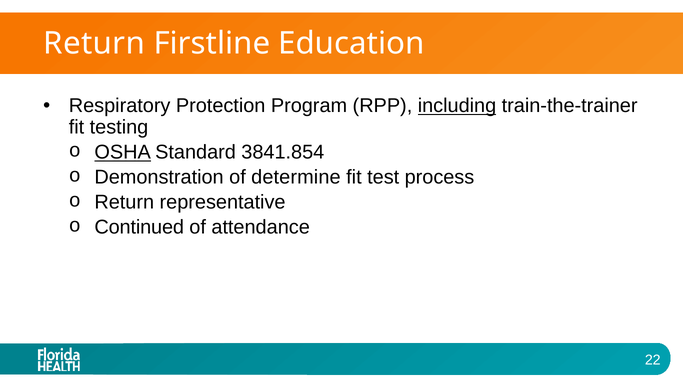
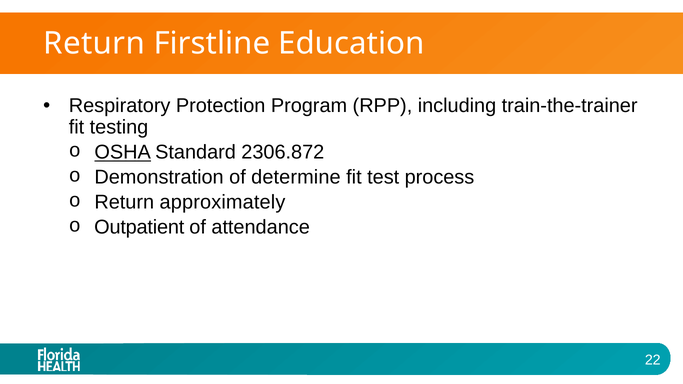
including underline: present -> none (457, 106)
3841.854: 3841.854 -> 2306.872 (283, 152)
representative: representative -> approximately (222, 202)
Continued: Continued -> Outpatient (139, 228)
